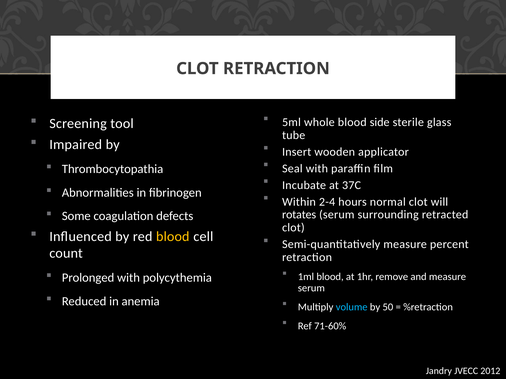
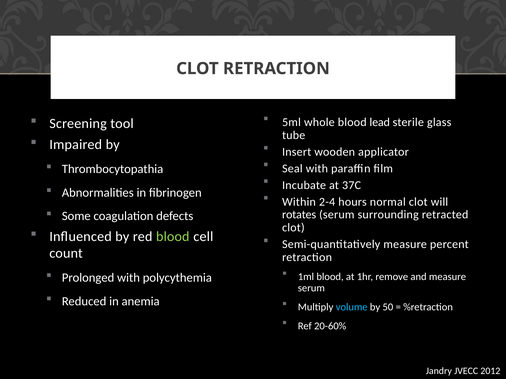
side: side -> lead (380, 122)
blood colour: yellow -> light green (173, 237)
71-60%: 71-60% -> 20-60% (330, 326)
